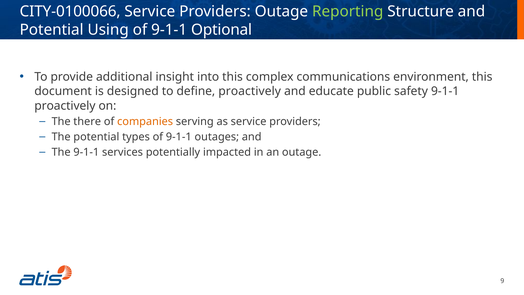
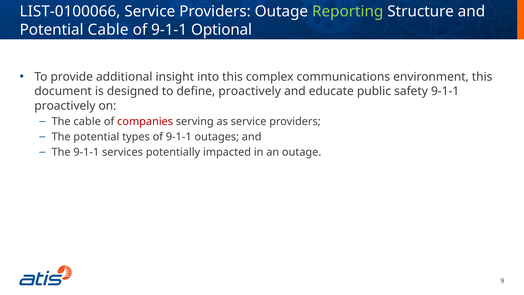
CITY-0100066: CITY-0100066 -> LIST-0100066 (70, 12)
Potential Using: Using -> Cable (108, 30)
The there: there -> cable (87, 121)
companies colour: orange -> red (145, 121)
